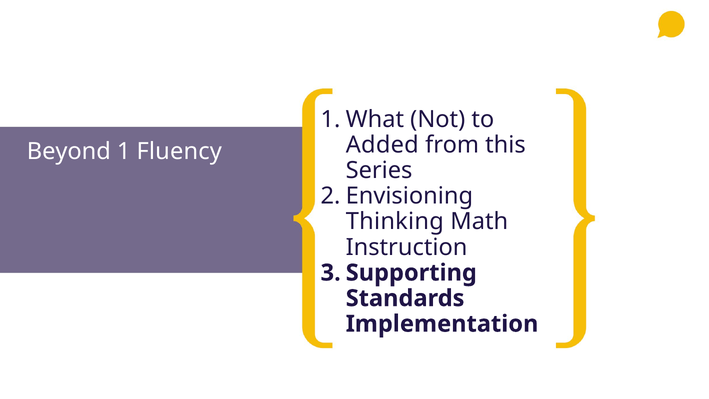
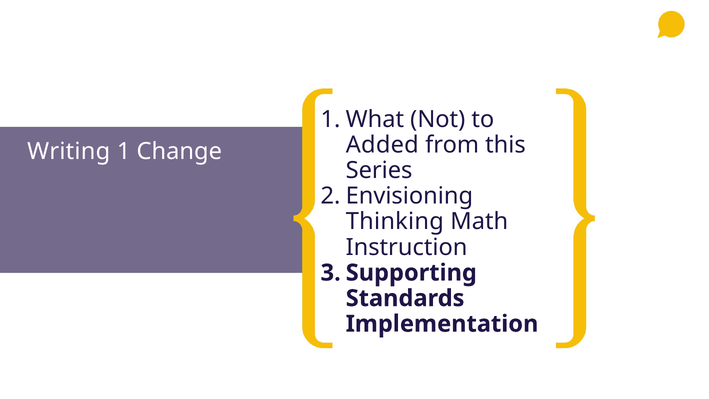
Beyond: Beyond -> Writing (69, 152)
Fluency: Fluency -> Change (179, 152)
